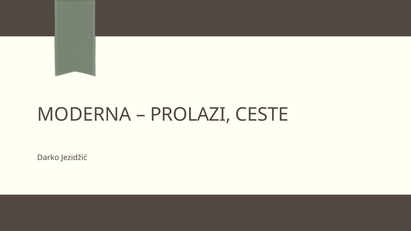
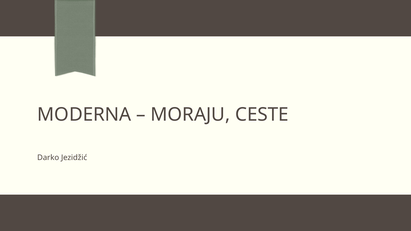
PROLAZI: PROLAZI -> MORAJU (190, 115)
